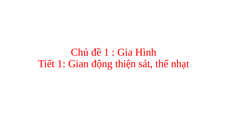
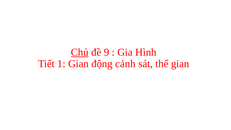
Chủ underline: none -> present (80, 52)
đề 1: 1 -> 9 (106, 52)
thiện: thiện -> cảnh (125, 64)
thể nhạt: nhạt -> gian (180, 64)
